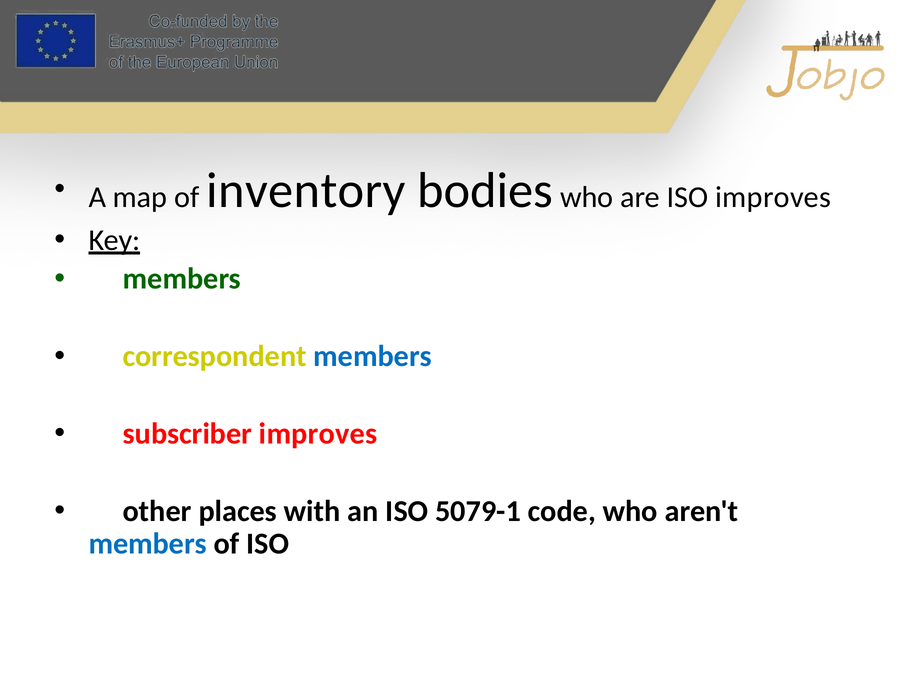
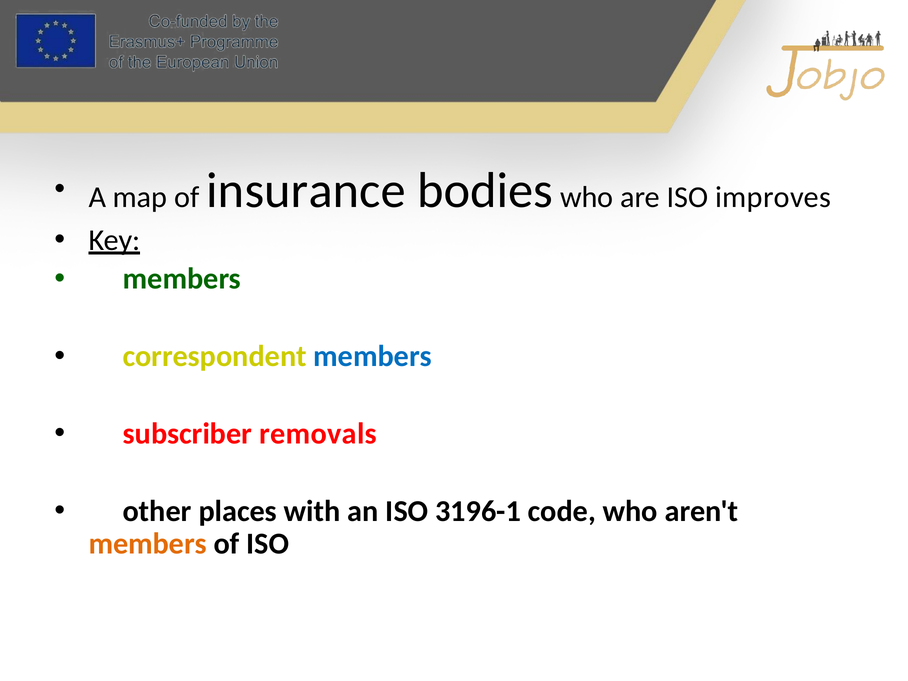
inventory: inventory -> insurance (306, 190)
subscriber improves: improves -> removals (318, 434)
5079-1: 5079-1 -> 3196-1 (478, 511)
members colour: blue -> orange (148, 544)
